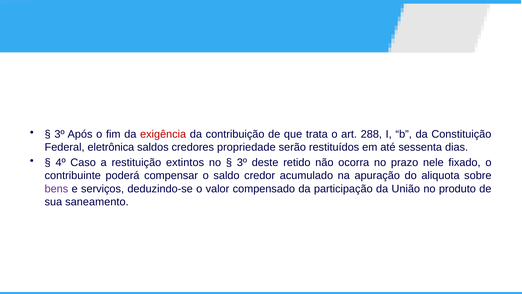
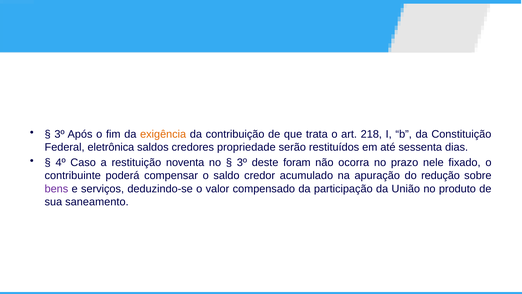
exigência colour: red -> orange (163, 134)
288: 288 -> 218 (371, 134)
extintos: extintos -> noventa (185, 162)
retido: retido -> foram (297, 162)
aliquota: aliquota -> redução (441, 175)
